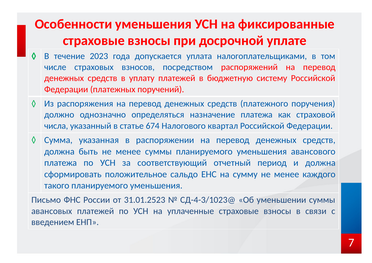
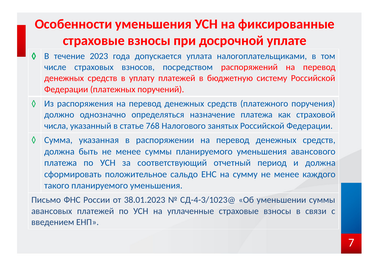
674: 674 -> 768 (153, 126)
квартал: квартал -> занятых (223, 126)
31.01.2523: 31.01.2523 -> 38.01.2023 (145, 200)
